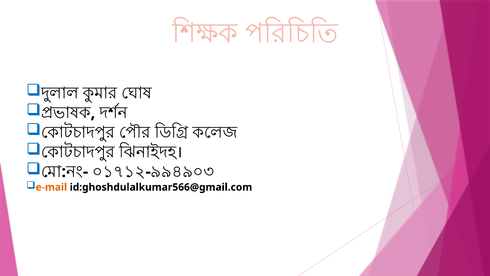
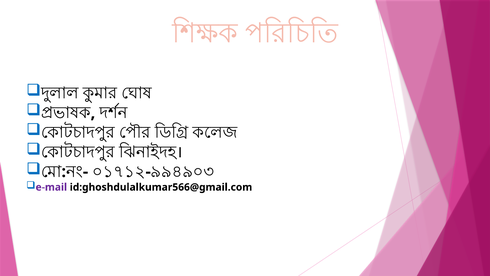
e-mail colour: orange -> purple (51, 187)
